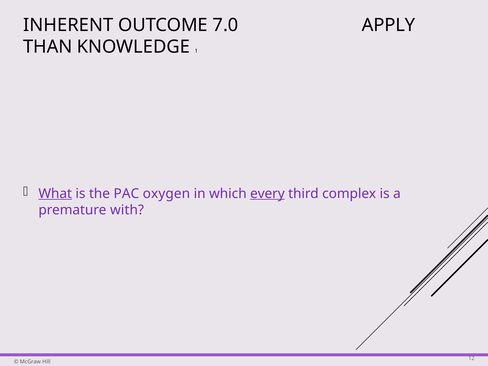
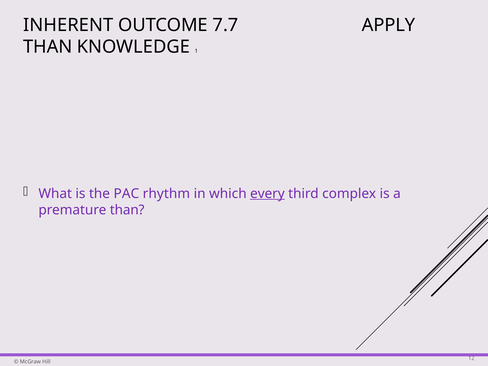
7.0: 7.0 -> 7.7 (225, 25)
What underline: present -> none (55, 194)
oxygen: oxygen -> rhythm (166, 194)
premature with: with -> than (127, 210)
